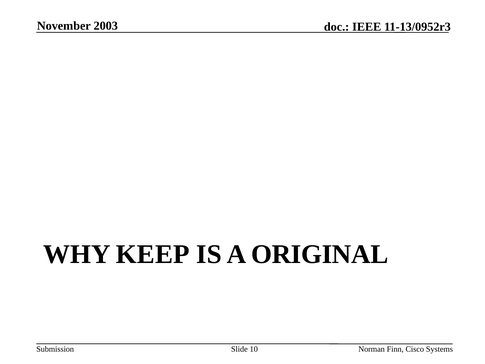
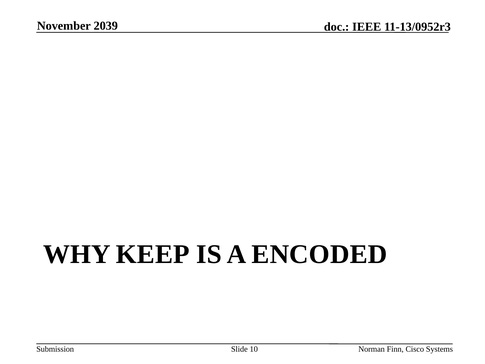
2003: 2003 -> 2039 (106, 26)
ORIGINAL: ORIGINAL -> ENCODED (319, 254)
